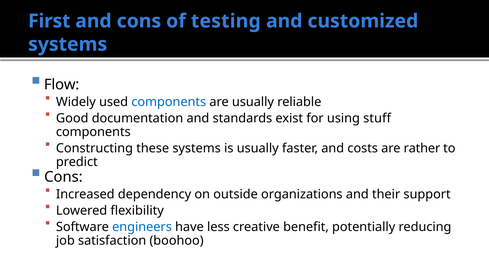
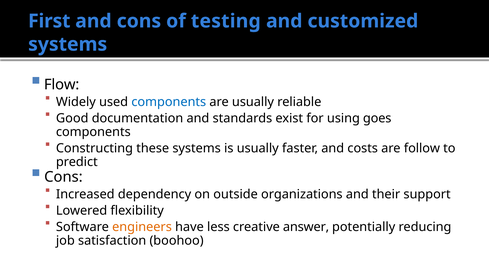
stuff: stuff -> goes (377, 118)
rather: rather -> follow (422, 148)
engineers colour: blue -> orange (142, 227)
benefit: benefit -> answer (306, 227)
